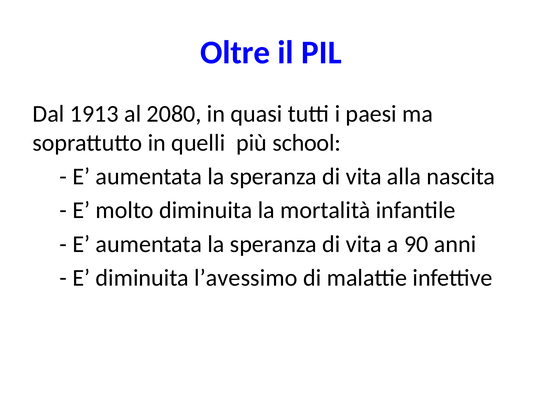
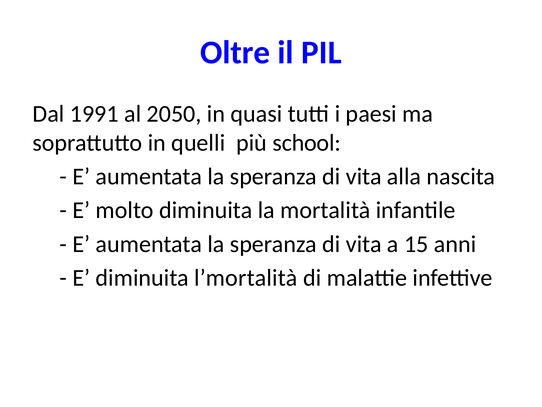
1913: 1913 -> 1991 (94, 114)
2080: 2080 -> 2050 (174, 114)
90: 90 -> 15 (416, 244)
l’avessimo: l’avessimo -> l’mortalità (246, 278)
